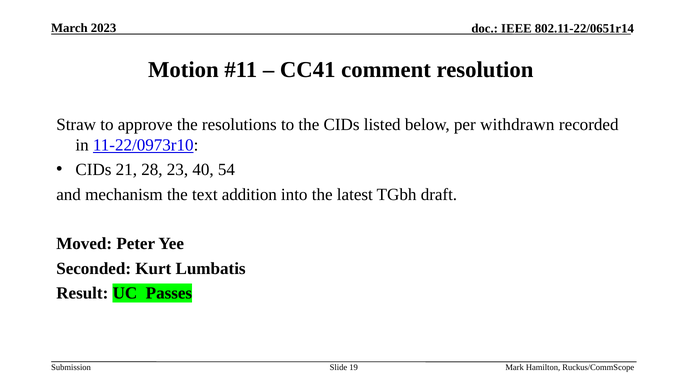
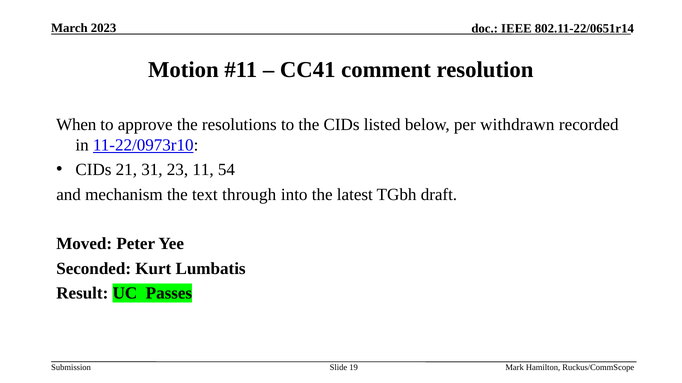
Straw: Straw -> When (76, 125)
28: 28 -> 31 (152, 170)
40: 40 -> 11 (203, 170)
addition: addition -> through (249, 195)
